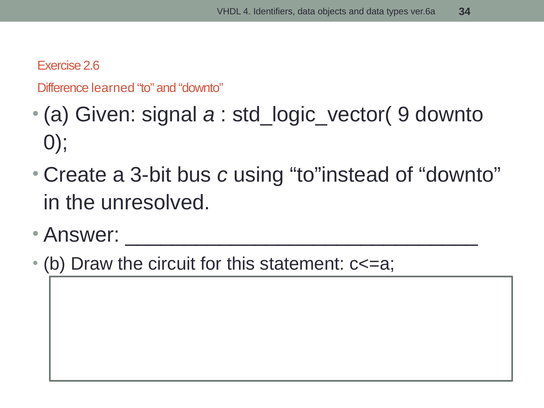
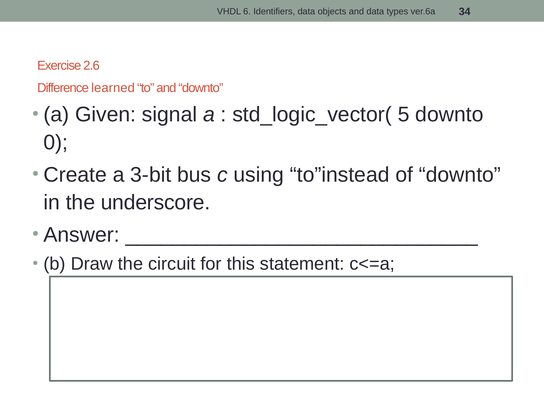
4: 4 -> 6 (247, 12)
9: 9 -> 5 (404, 115)
unresolved: unresolved -> underscore (156, 203)
